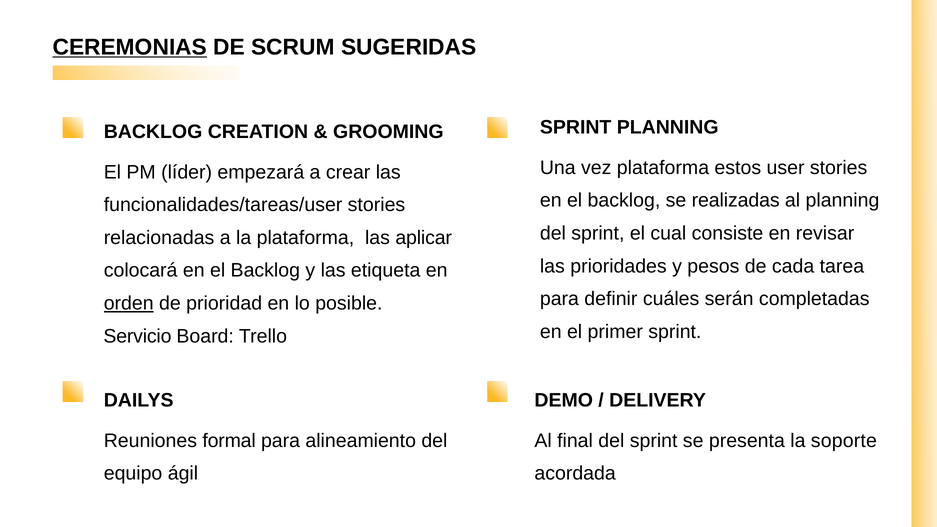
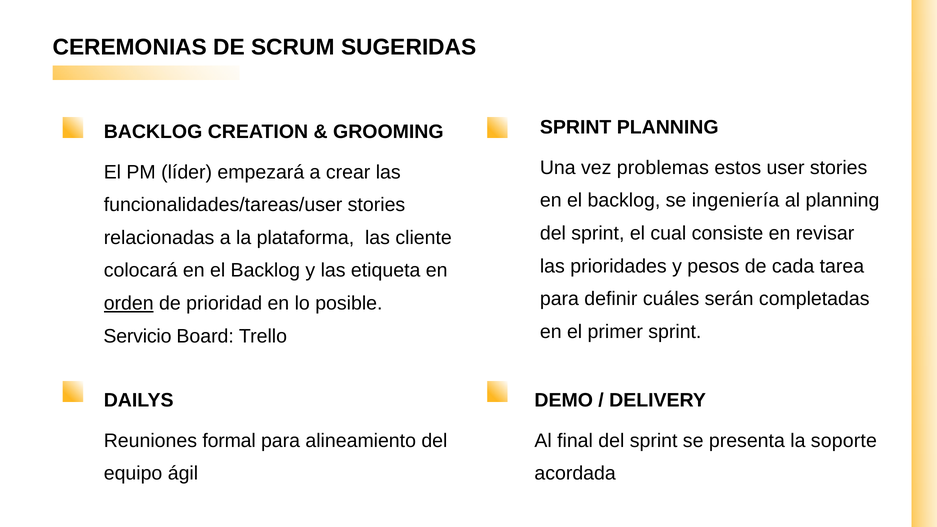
CEREMONIAS underline: present -> none (130, 47)
vez plataforma: plataforma -> problemas (663, 168)
realizadas: realizadas -> ingeniería (736, 201)
aplicar: aplicar -> cliente (424, 238)
